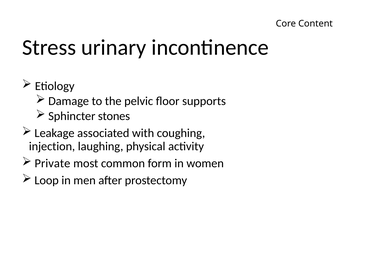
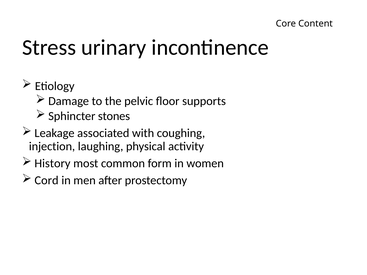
Private: Private -> History (52, 164)
Loop: Loop -> Cord (47, 181)
